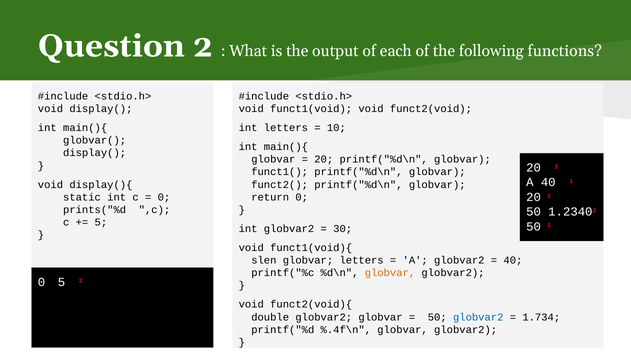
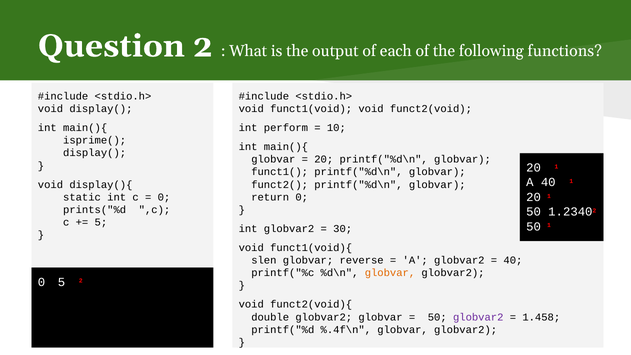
int letters: letters -> perform (286, 128)
globvar(: globvar( -> isprime( (95, 140)
globvar letters: letters -> reverse (362, 260)
globvar2 colour: blue -> purple (478, 317)
1.734: 1.734 -> 1.458 (541, 317)
